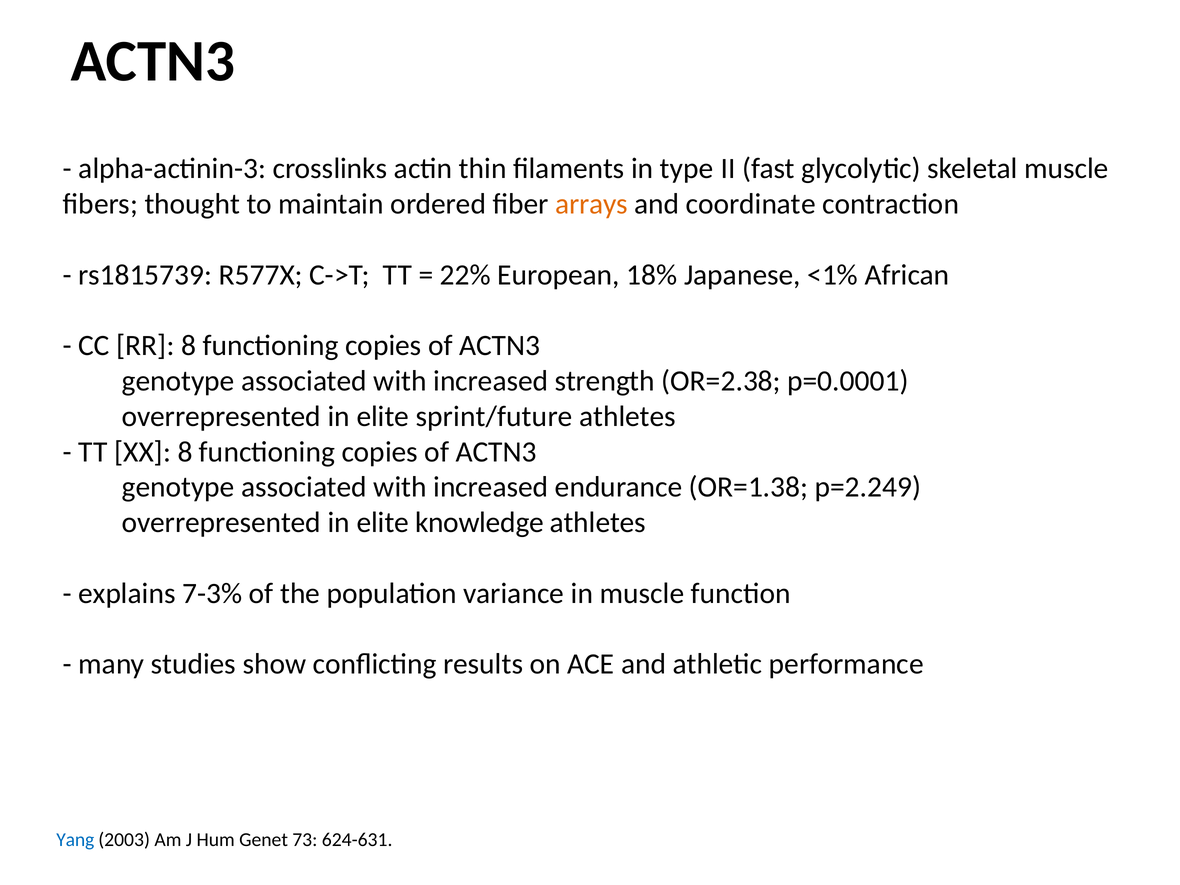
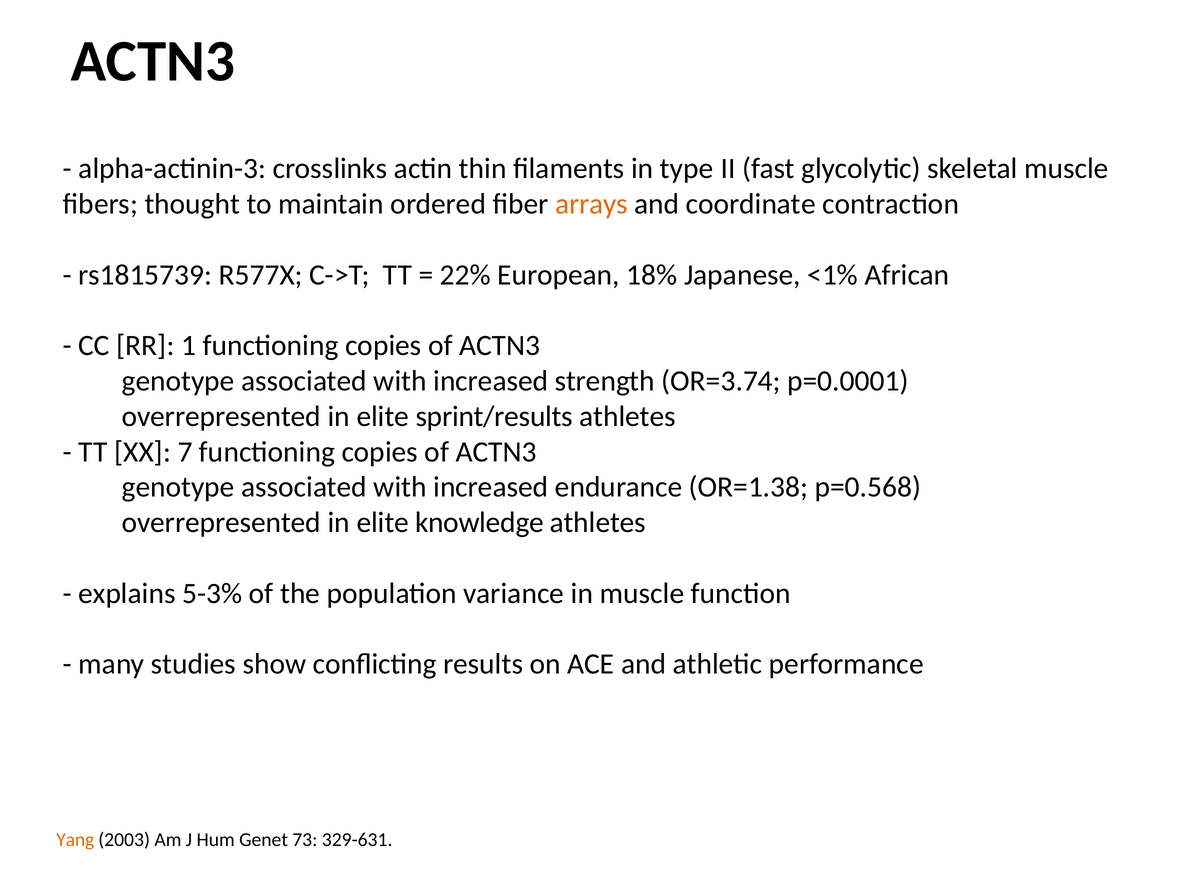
RR 8: 8 -> 1 (189, 346)
OR=2.38: OR=2.38 -> OR=3.74 (721, 381)
sprint/future: sprint/future -> sprint/results (494, 416)
XX 8: 8 -> 7 (185, 452)
p=2.249: p=2.249 -> p=0.568 (868, 487)
7-3%: 7-3% -> 5-3% (212, 593)
Yang colour: blue -> orange (75, 840)
624-631: 624-631 -> 329-631 (357, 840)
